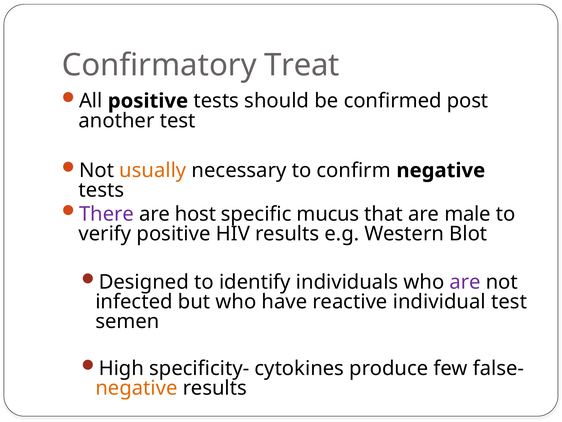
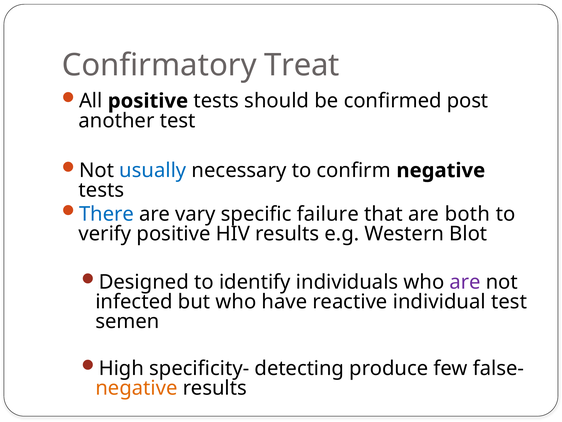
usually colour: orange -> blue (153, 170)
There colour: purple -> blue (106, 214)
host: host -> vary (195, 214)
mucus: mucus -> failure (328, 214)
male: male -> both (467, 214)
cytokines: cytokines -> detecting (299, 368)
